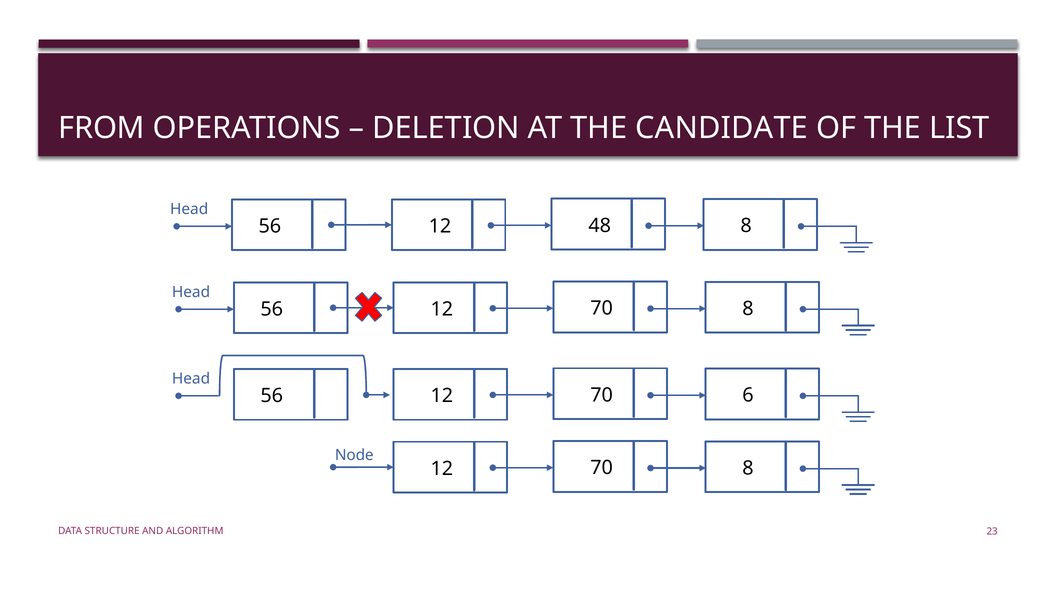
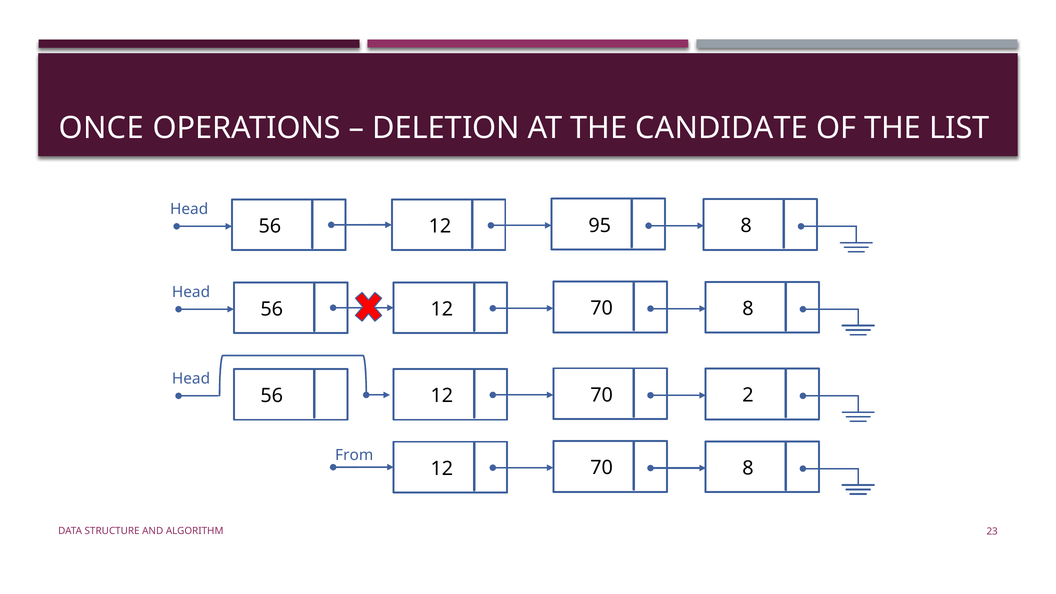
FROM: FROM -> ONCE (101, 128)
48: 48 -> 95 (600, 225)
6: 6 -> 2 (748, 395)
Node: Node -> From (354, 455)
